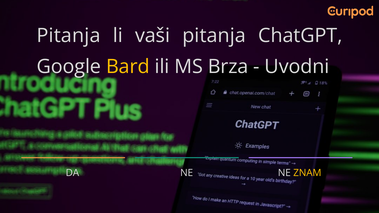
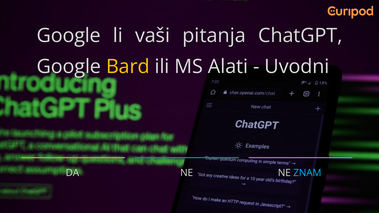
Pitanja: Pitanja -> Google (69, 36)
Brza: Brza -> Alati (228, 67)
ZNAM colour: yellow -> light blue (307, 173)
